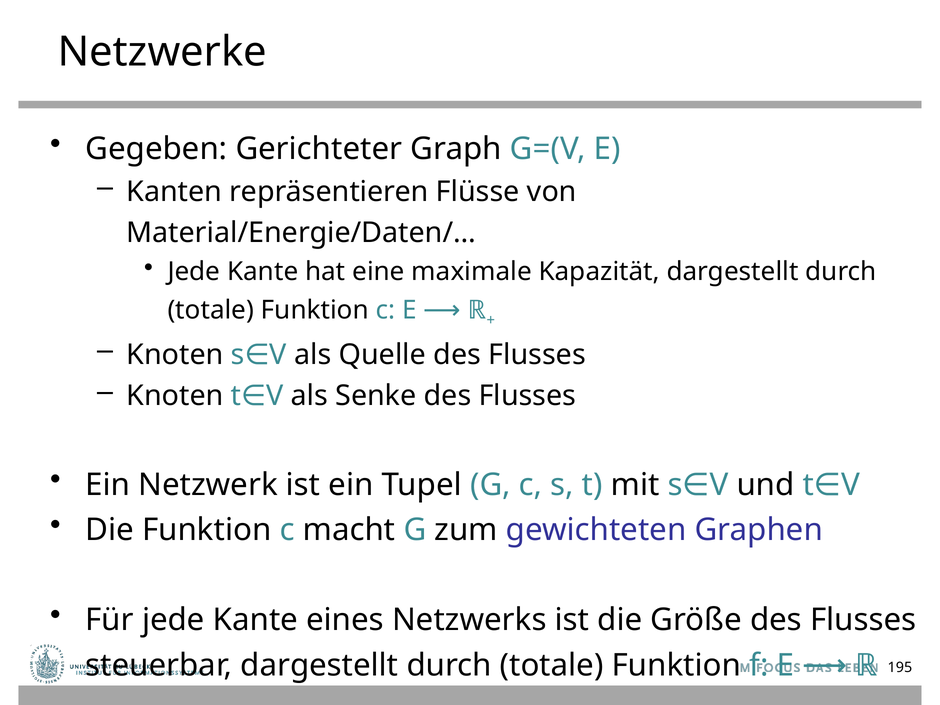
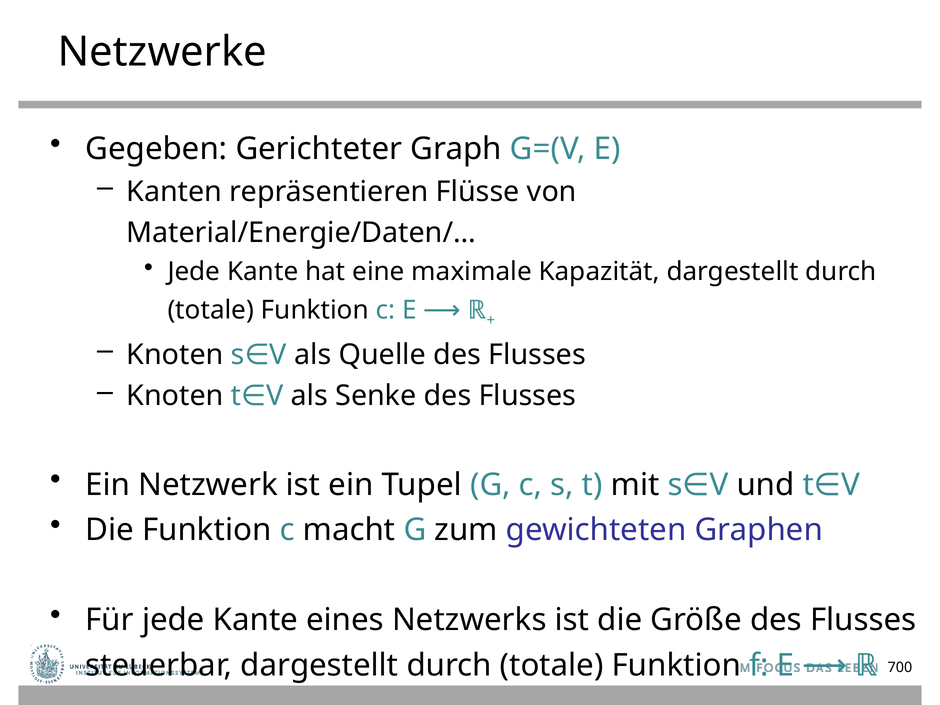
195: 195 -> 700 (900, 668)
